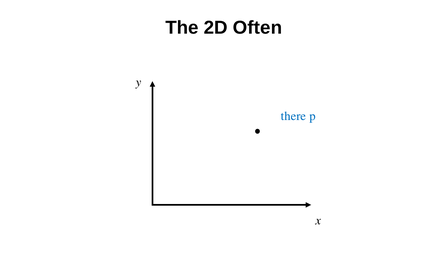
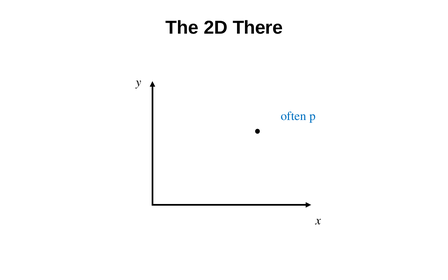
Often: Often -> There (258, 28)
there: there -> often (294, 116)
